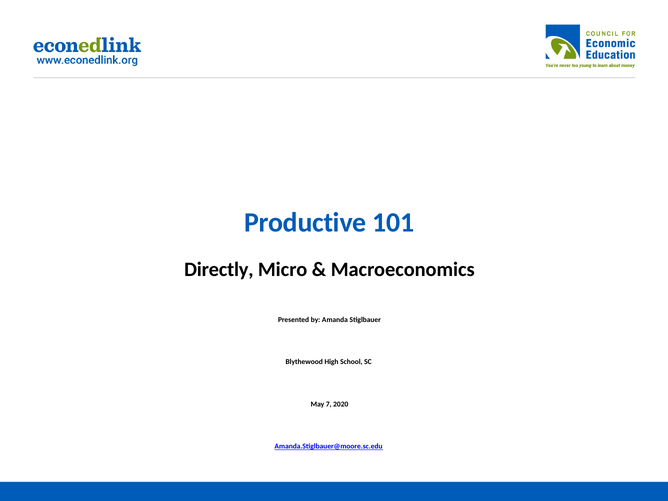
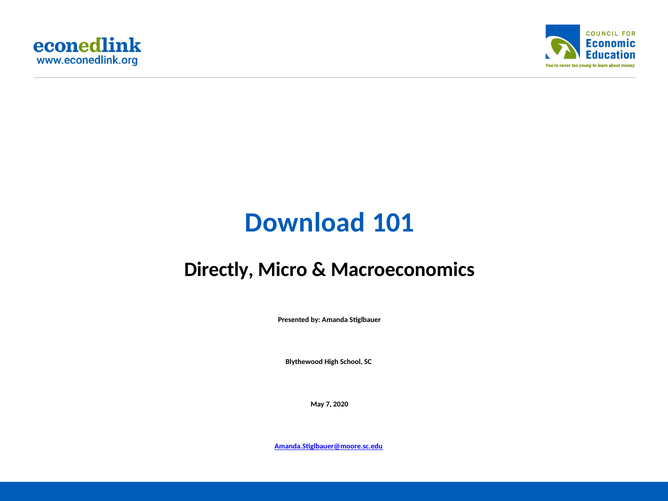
Productive: Productive -> Download (305, 223)
